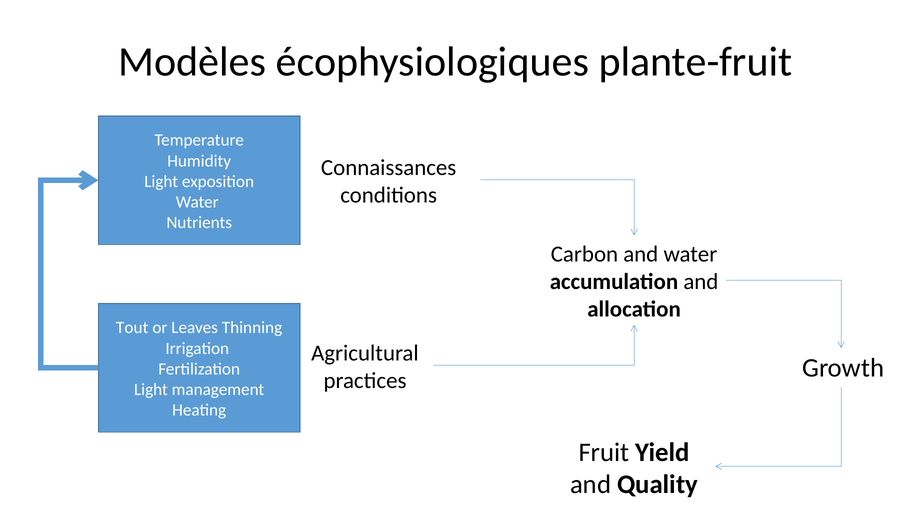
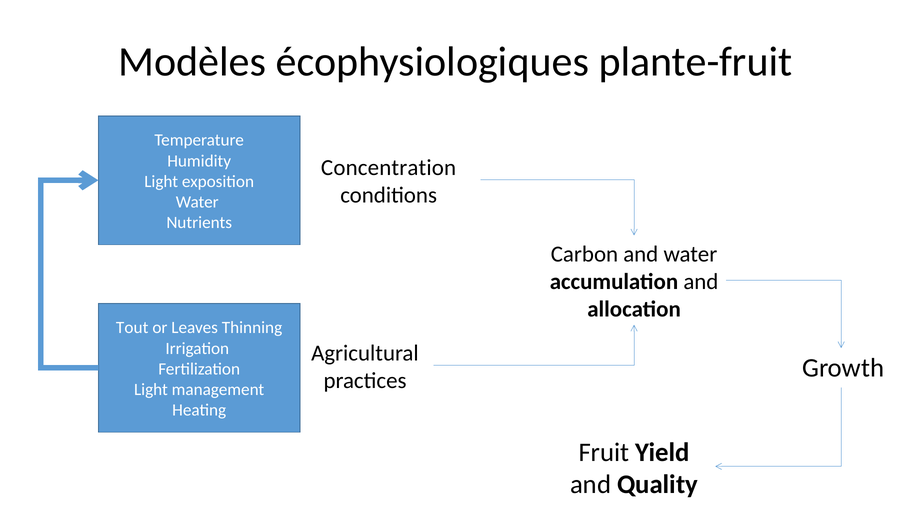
Connaissances: Connaissances -> Concentration (389, 168)
